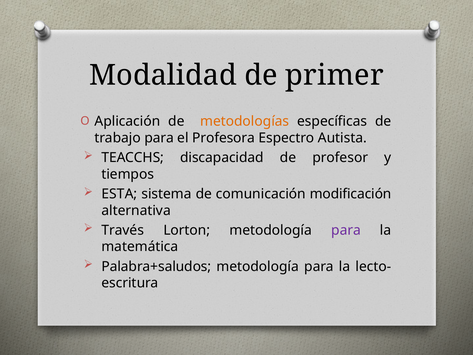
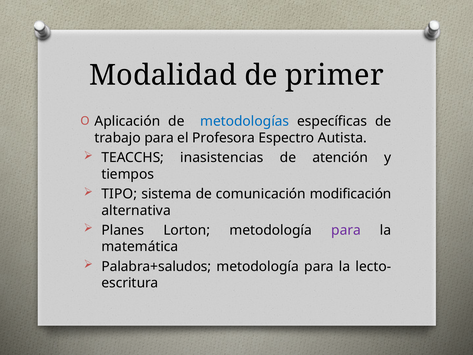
metodologías colour: orange -> blue (245, 121)
discapacidad: discapacidad -> inasistencias (222, 157)
profesor: profesor -> atención (340, 157)
ESTA: ESTA -> TIPO (119, 194)
Través: Través -> Planes (123, 230)
